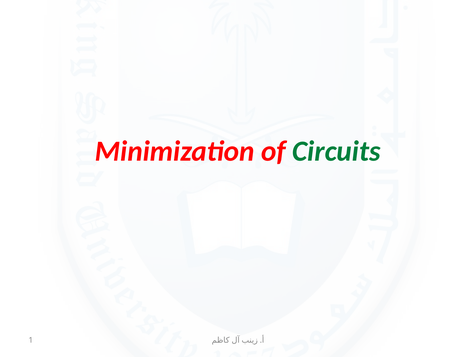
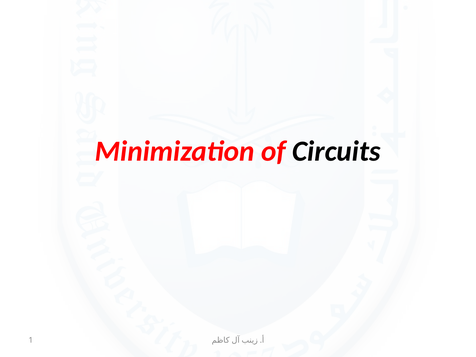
Circuits colour: green -> black (336, 151)
